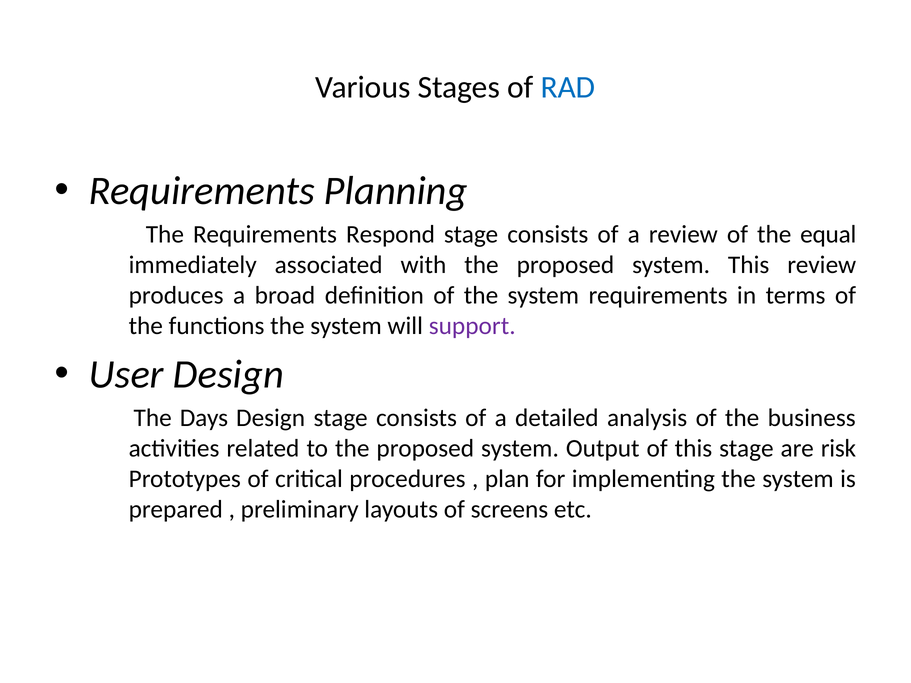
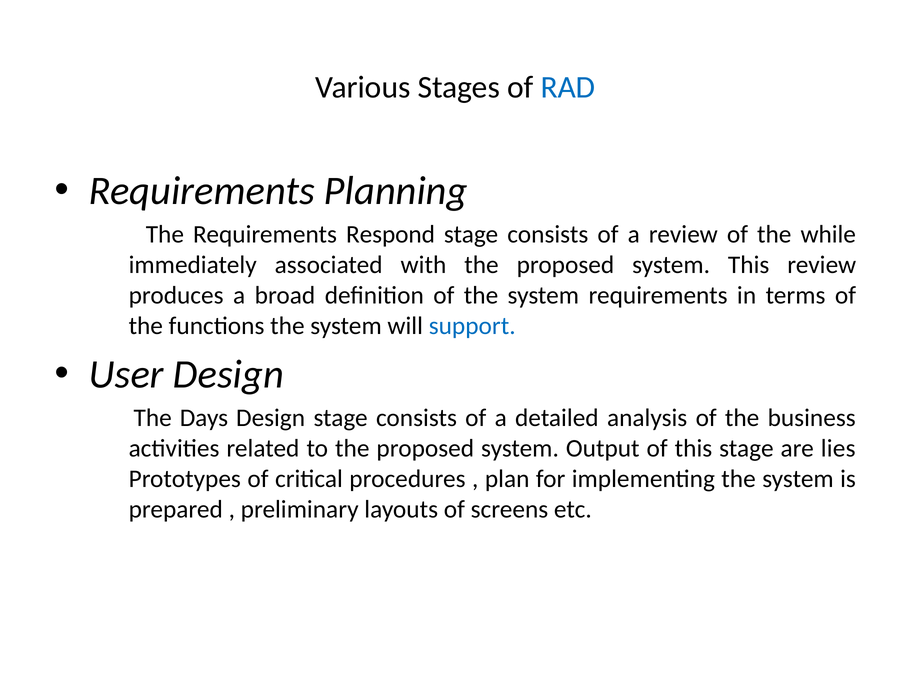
equal: equal -> while (828, 235)
support colour: purple -> blue (472, 326)
risk: risk -> lies (838, 449)
